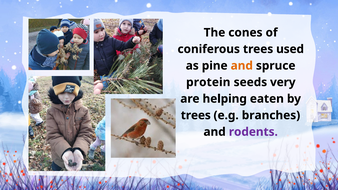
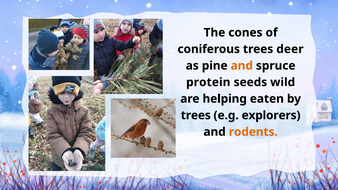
used: used -> deer (290, 49)
very: very -> wild (283, 82)
branches: branches -> explorers (271, 115)
rodents colour: purple -> orange (253, 132)
